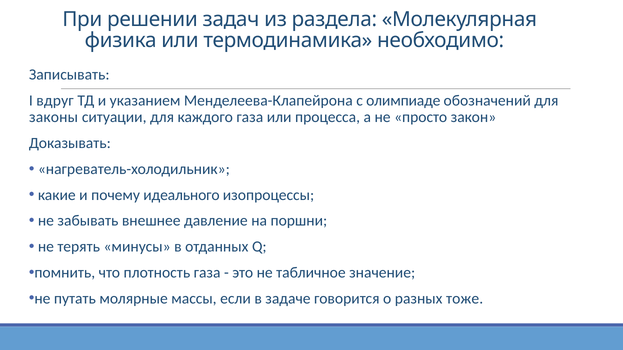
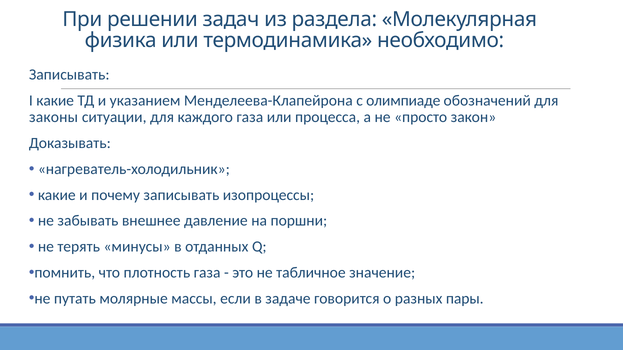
I вдруг: вдруг -> какие (55, 101)
почему идеального: идеального -> записывать (181, 195)
тоже: тоже -> пары (465, 299)
